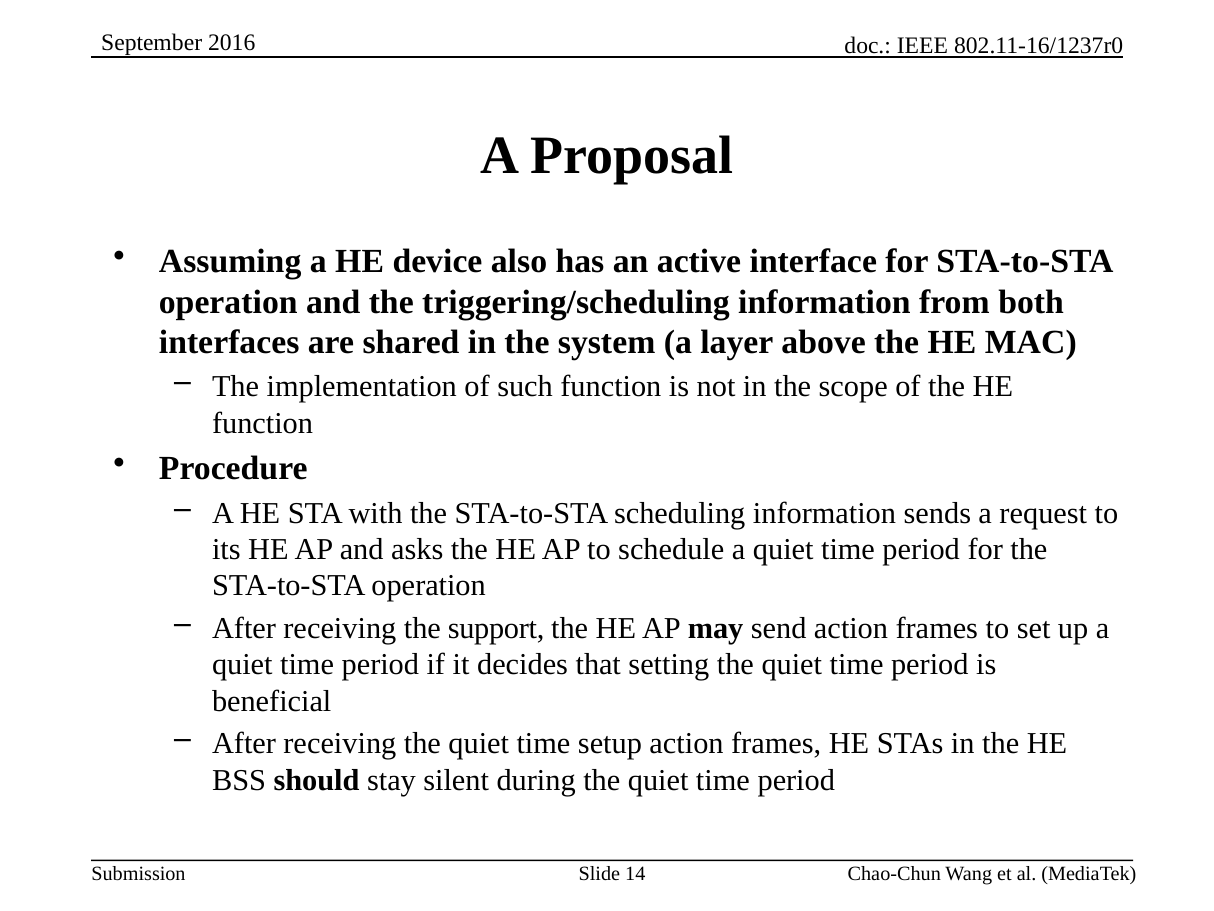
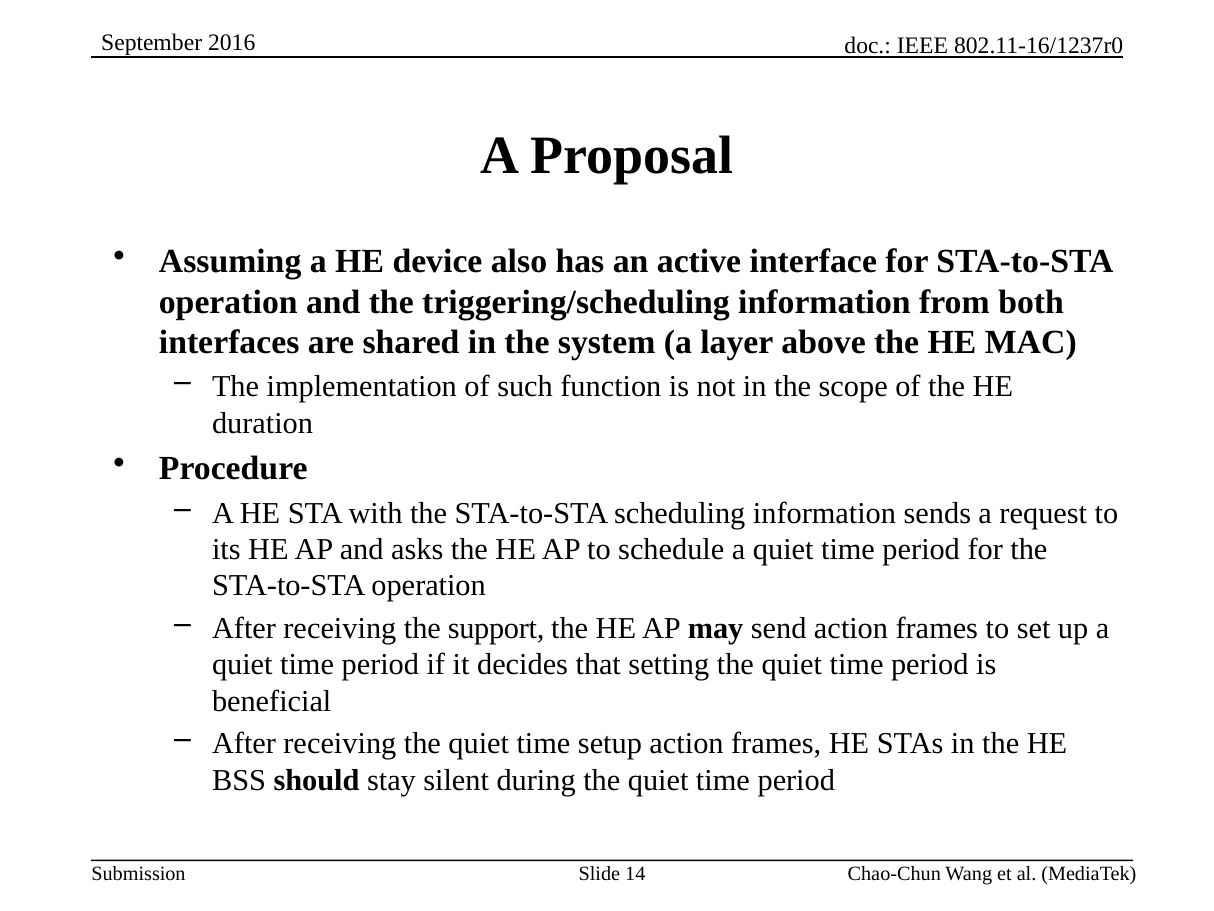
function: function -> duration (263, 423)
